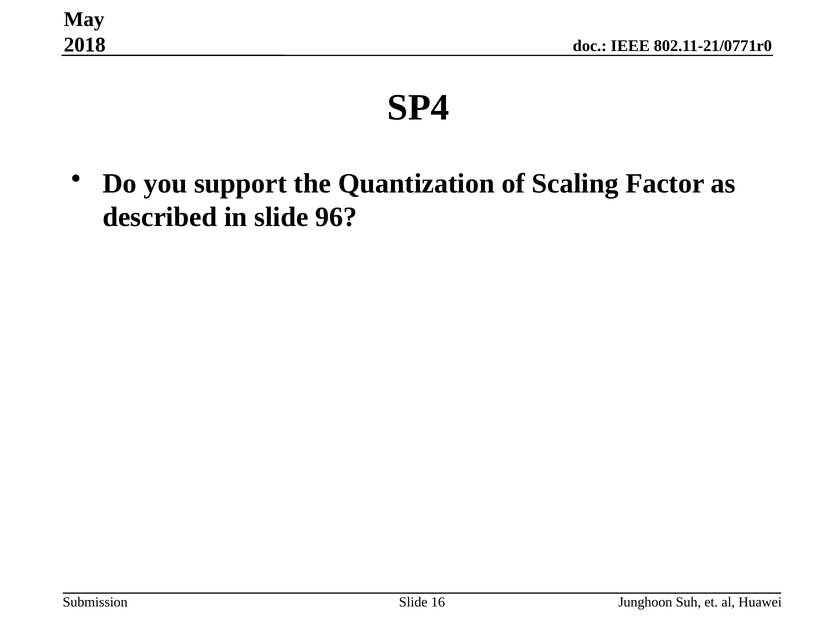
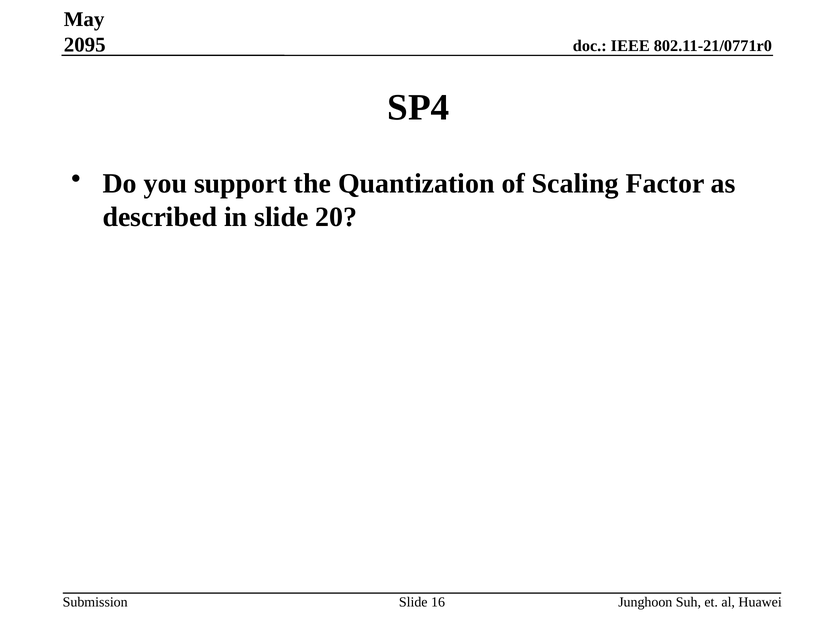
2018: 2018 -> 2095 (85, 45)
96: 96 -> 20 (336, 217)
